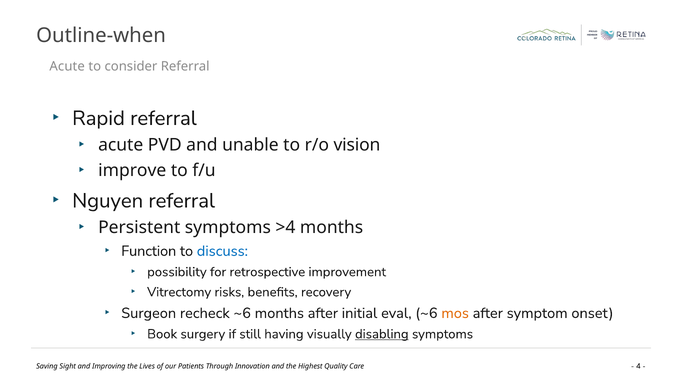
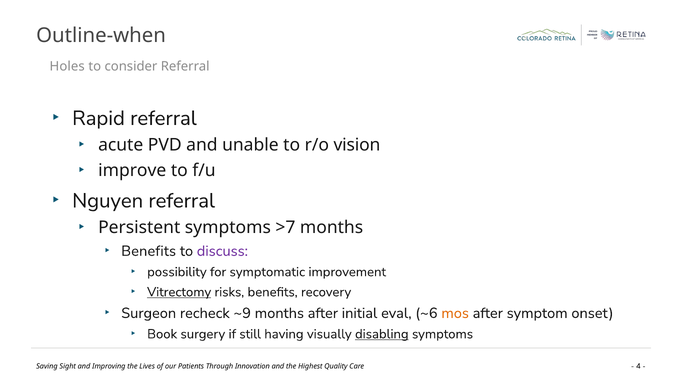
Acute: Acute -> Holes (67, 66)
>4: >4 -> >7 (285, 228)
Function: Function -> Benefits (149, 251)
discuss colour: blue -> purple (222, 251)
retrospective: retrospective -> symptomatic (267, 272)
Vitrectomy underline: none -> present (179, 292)
recheck ~6: ~6 -> ~9 (242, 313)
